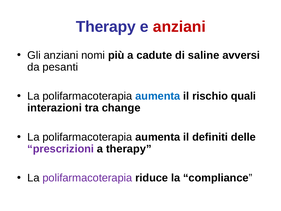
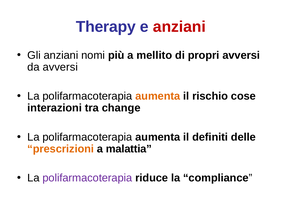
cadute: cadute -> mellito (154, 55)
saline: saline -> propri (204, 55)
da pesanti: pesanti -> avversi (60, 67)
aumenta colour: blue -> orange (158, 96)
quali: quali -> cose (243, 96)
prescrizioni colour: purple -> orange (61, 149)
a therapy: therapy -> malattia (129, 149)
